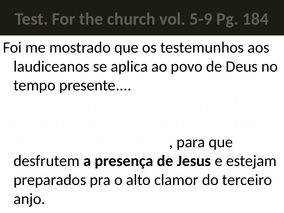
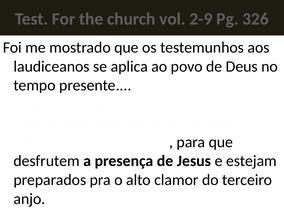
5-9: 5-9 -> 2-9 (201, 19)
184: 184 -> 326 (256, 19)
